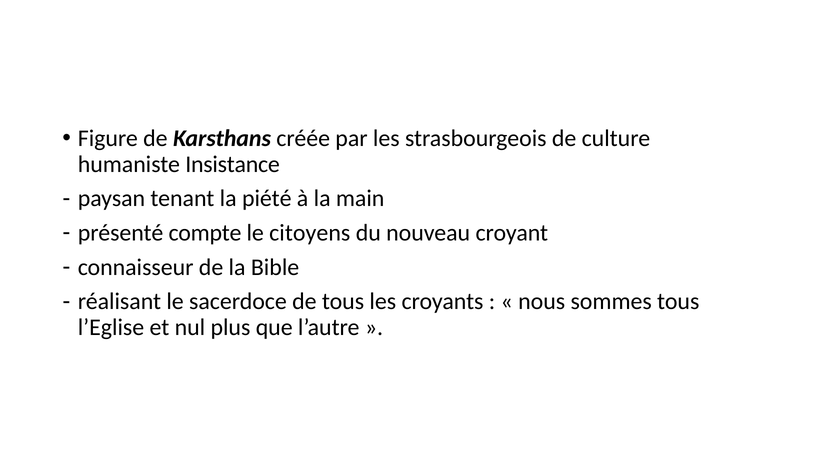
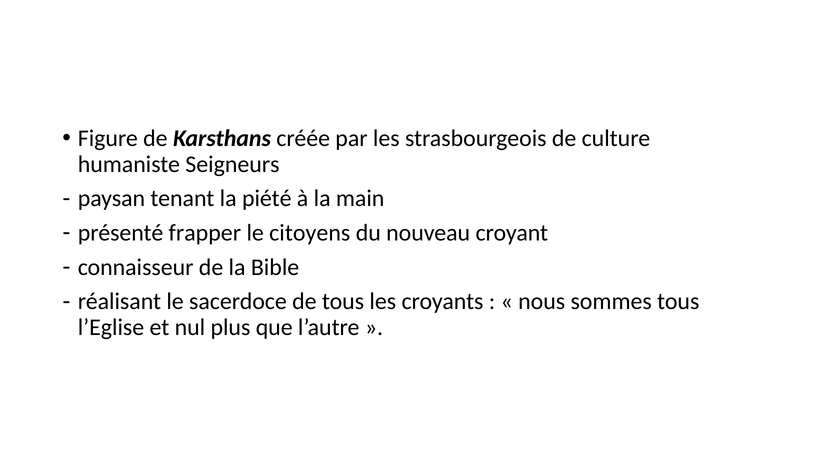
Insistance: Insistance -> Seigneurs (232, 164)
compte: compte -> frapper (205, 233)
